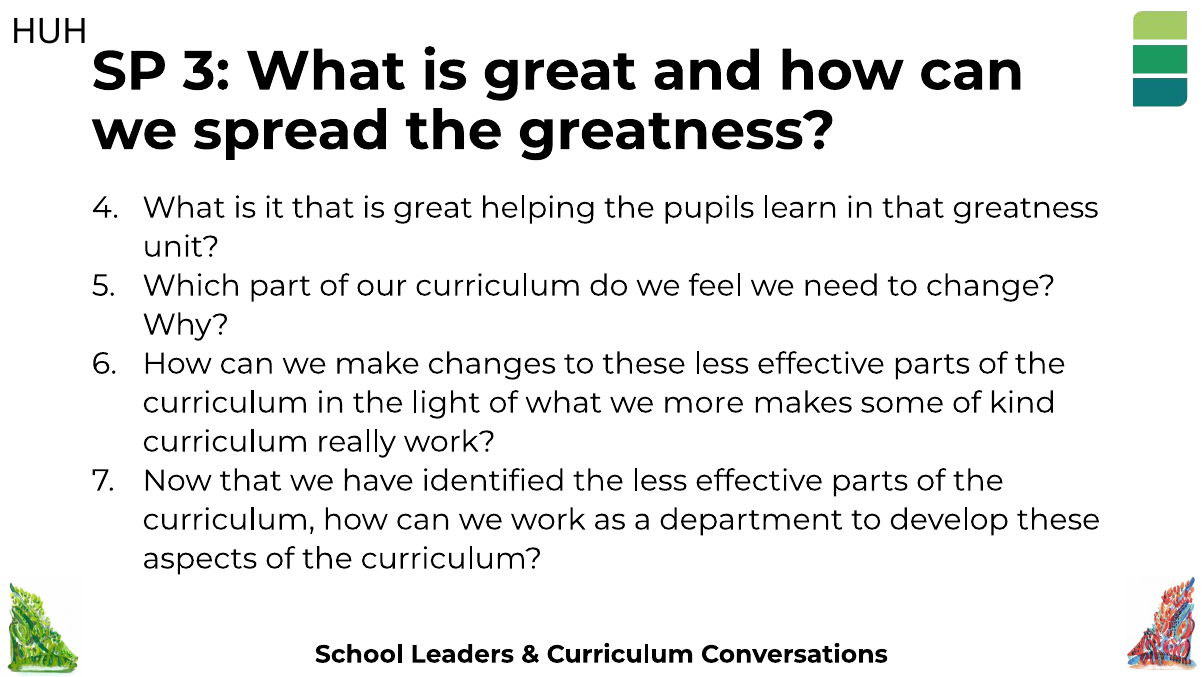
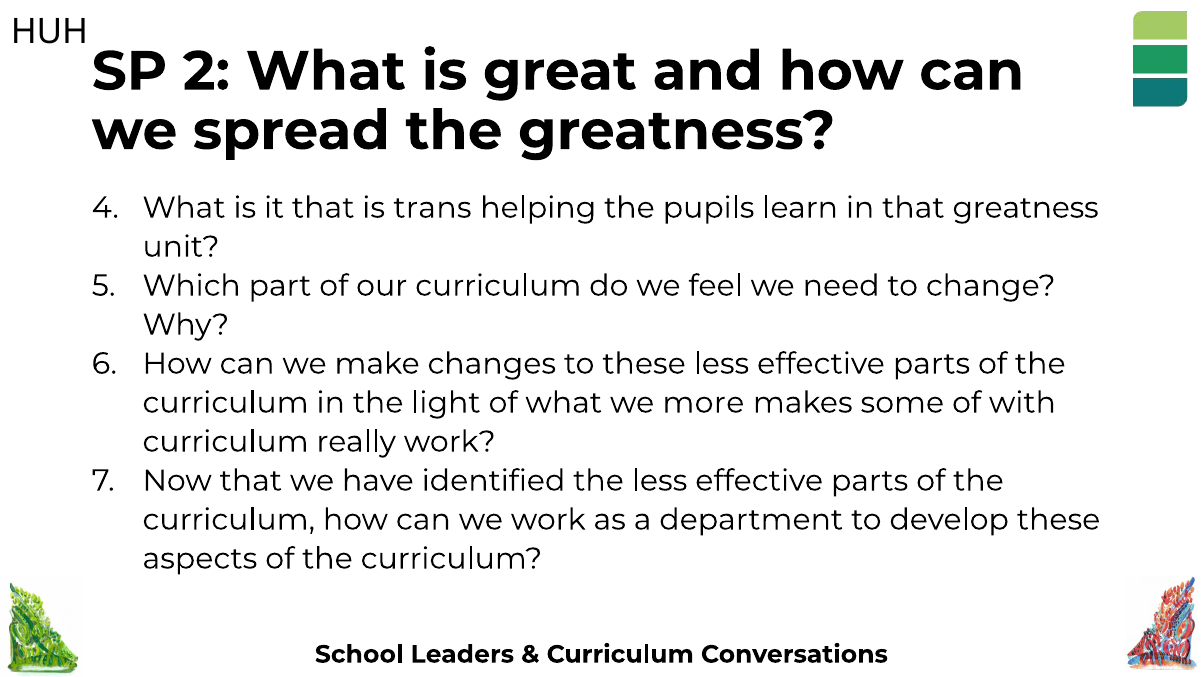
3: 3 -> 2 (206, 71)
that is great: great -> trans (432, 208)
kind: kind -> with (1022, 403)
